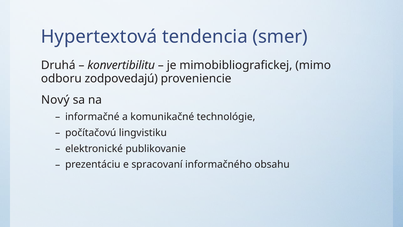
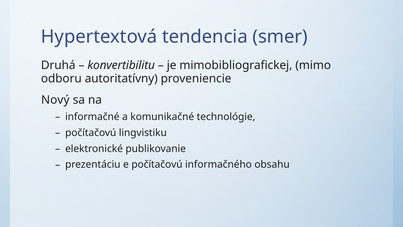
zodpovedajú: zodpovedajú -> autoritatívny (121, 78)
e spracovaní: spracovaní -> počítačovú (157, 164)
